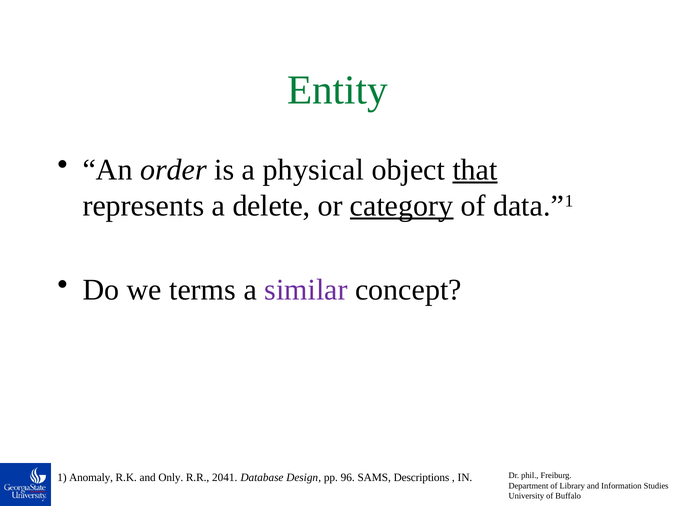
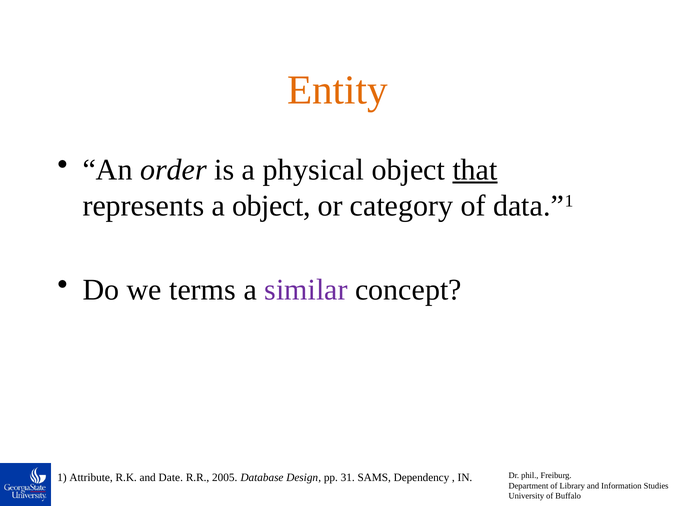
Entity colour: green -> orange (337, 90)
a delete: delete -> object (271, 206)
category underline: present -> none (402, 206)
Anomaly: Anomaly -> Attribute (91, 478)
Only: Only -> Date (171, 478)
2041: 2041 -> 2005 (225, 478)
96: 96 -> 31 (348, 478)
Descriptions: Descriptions -> Dependency (421, 478)
